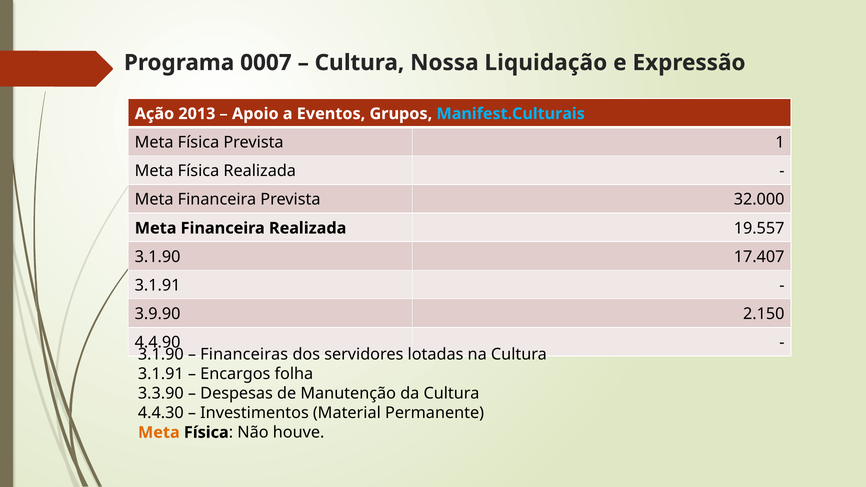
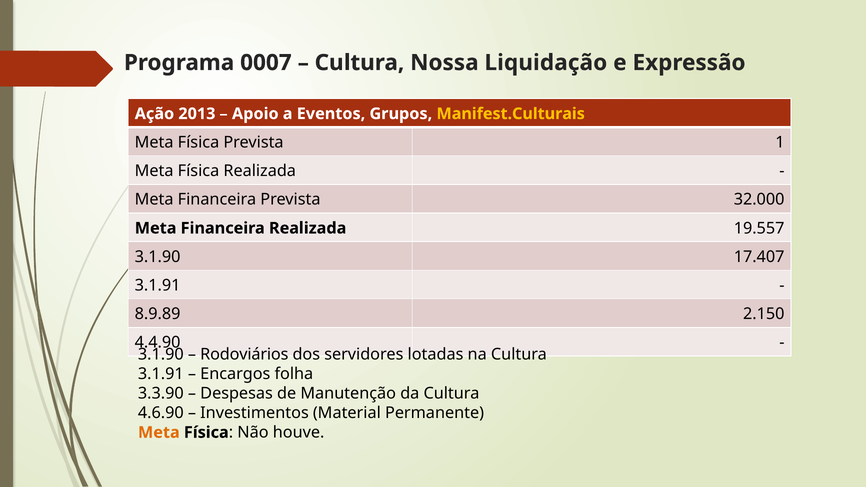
Manifest.Culturais colour: light blue -> yellow (511, 114)
3.9.90: 3.9.90 -> 8.9.89 (158, 314)
Financeiras: Financeiras -> Rodoviários (244, 355)
4.4.30: 4.4.30 -> 4.6.90 (161, 413)
